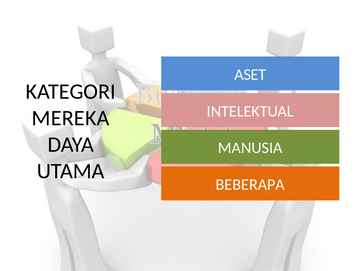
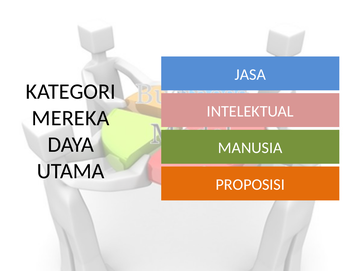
ASET: ASET -> JASA (250, 75)
BEBERAPA: BEBERAPA -> PROPOSISI (250, 185)
